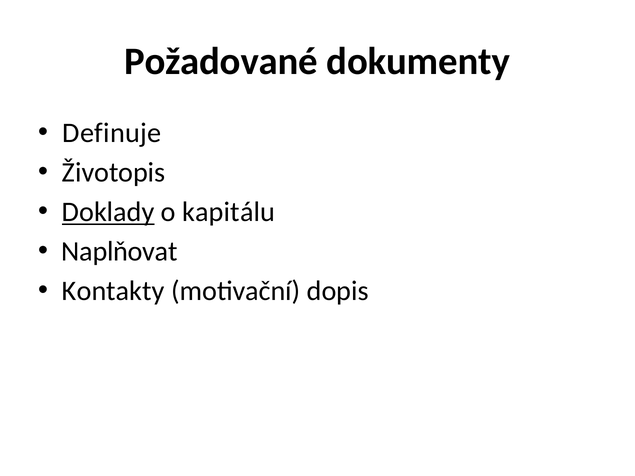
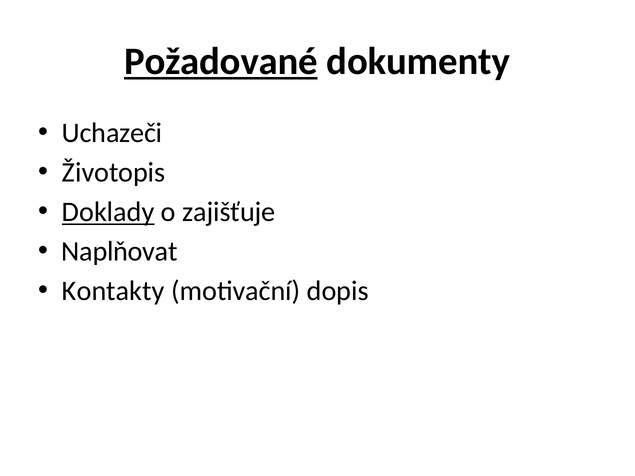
Požadované underline: none -> present (221, 61)
Definuje: Definuje -> Uchazeči (112, 133)
kapitálu: kapitálu -> zajišťuje (229, 212)
